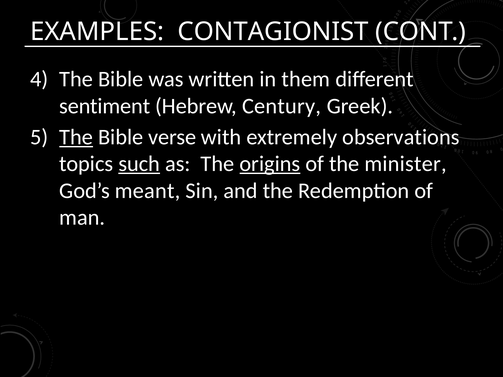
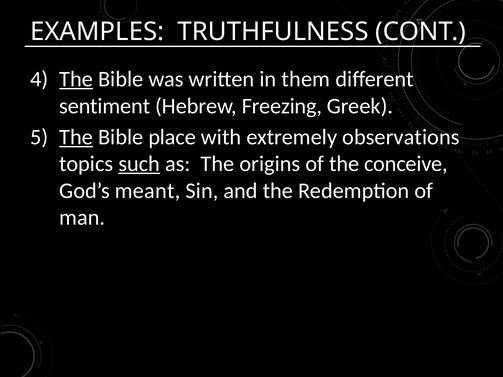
CONTAGIONIST: CONTAGIONIST -> TRUTHFULNESS (273, 32)
The underline: none -> present (76, 79)
Century: Century -> Freezing (282, 106)
verse: verse -> place (172, 137)
origins underline: present -> none (270, 164)
minister: minister -> conceive (406, 164)
